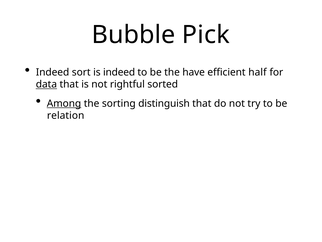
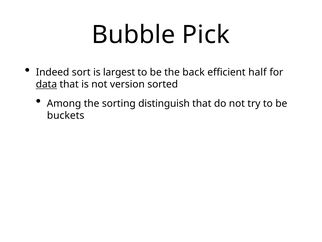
is indeed: indeed -> largest (119, 72)
have: have -> back (194, 72)
rightful: rightful -> version (127, 84)
Among underline: present -> none (64, 103)
relation: relation -> buckets (66, 115)
